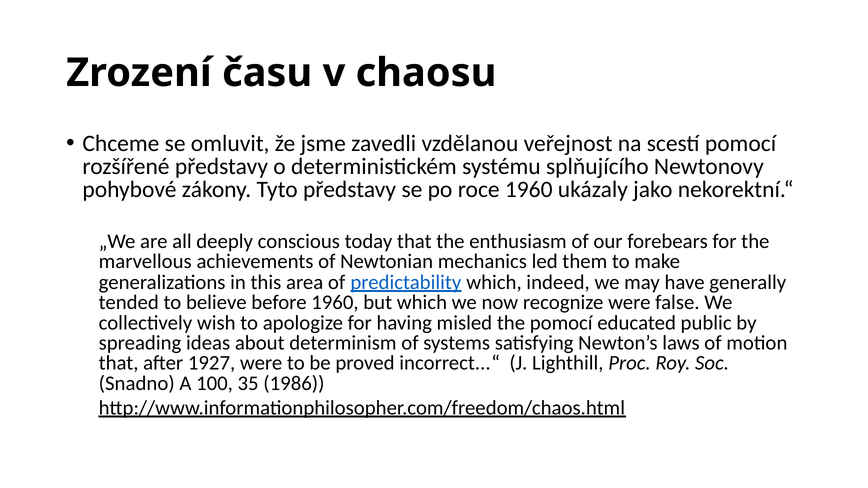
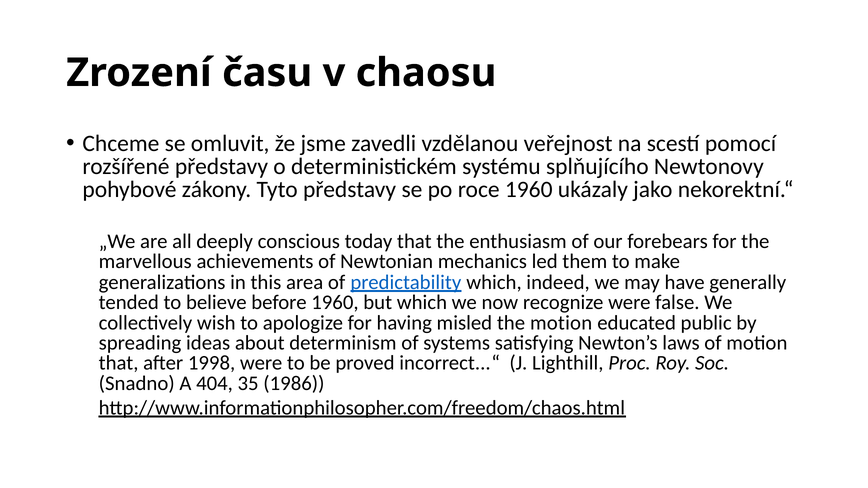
the pomocí: pomocí -> motion (561, 323)
1927: 1927 -> 1998 (212, 363)
100: 100 -> 404 (215, 383)
